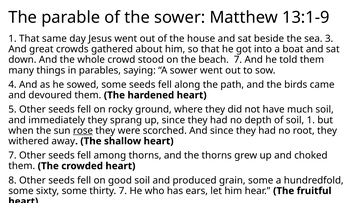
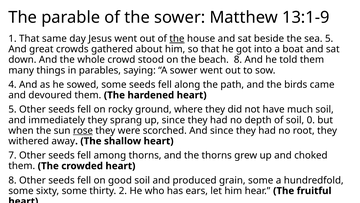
the underline: none -> present (177, 39)
sea 3: 3 -> 5 (329, 39)
beach 7: 7 -> 8 (238, 60)
soil 1: 1 -> 0 (311, 120)
thirty 7: 7 -> 2 (123, 190)
